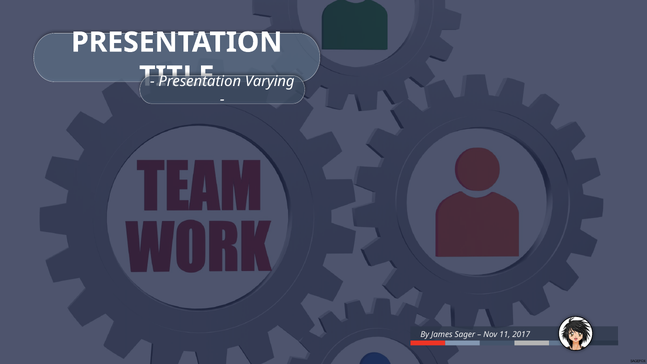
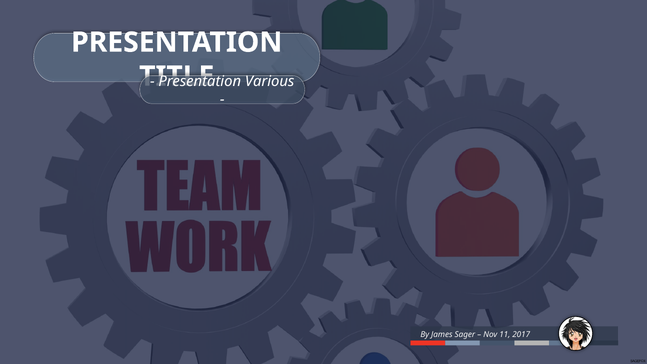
Varying: Varying -> Various (270, 81)
